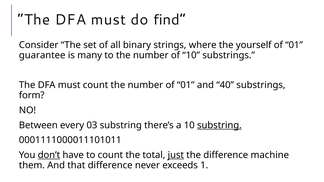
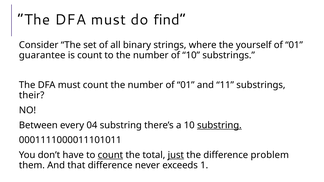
is many: many -> count (90, 55)
40: 40 -> 11 (225, 85)
form: form -> their (32, 95)
03: 03 -> 04 (92, 125)
don’t underline: present -> none (49, 155)
count underline: none -> present (110, 155)
machine: machine -> problem (270, 155)
